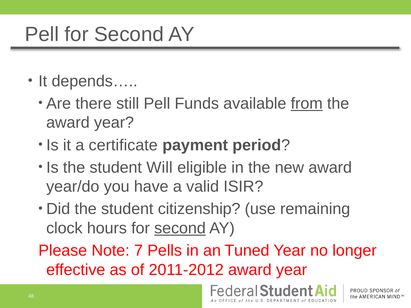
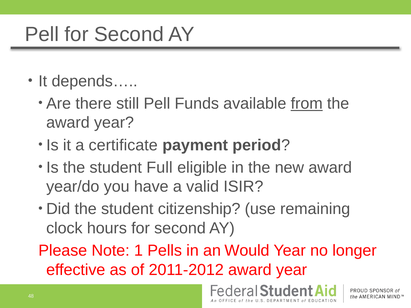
Will: Will -> Full (160, 168)
second underline: present -> none (180, 228)
7: 7 -> 1 (138, 251)
Tuned: Tuned -> Would (247, 251)
